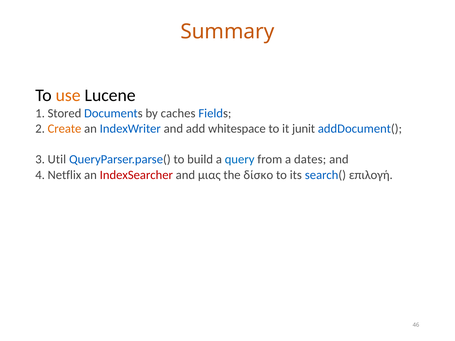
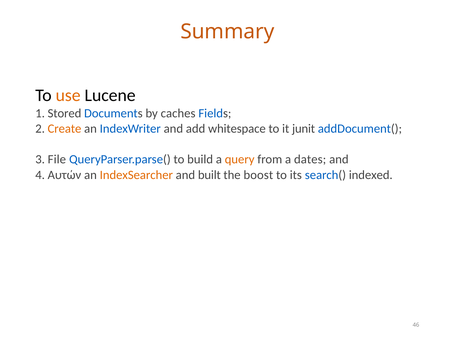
Util: Util -> File (57, 160)
query colour: blue -> orange (240, 160)
Netflix: Netflix -> Αυτών (64, 175)
IndexSearcher colour: red -> orange (136, 175)
μιας: μιας -> built (209, 175)
δίσκο: δίσκο -> boost (258, 175)
επιλογή: επιλογή -> indexed (371, 175)
